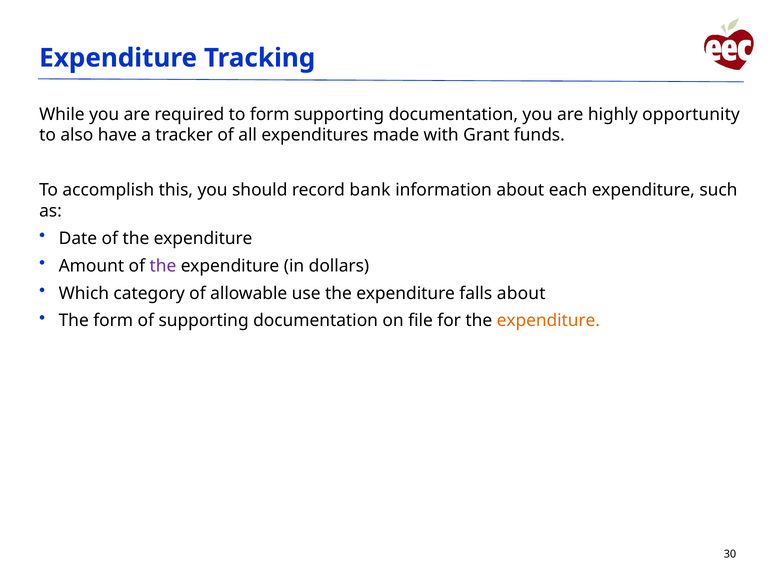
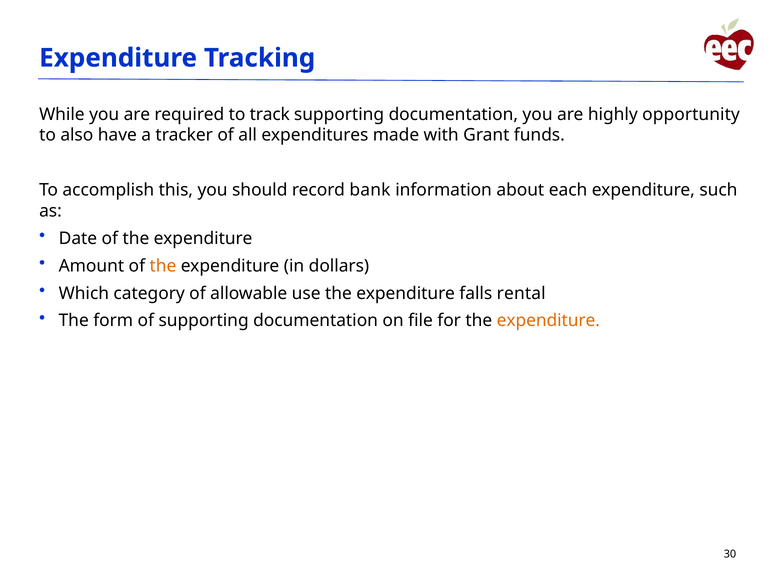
to form: form -> track (270, 114)
the colour: purple -> orange (163, 266)
falls about: about -> rental (521, 293)
